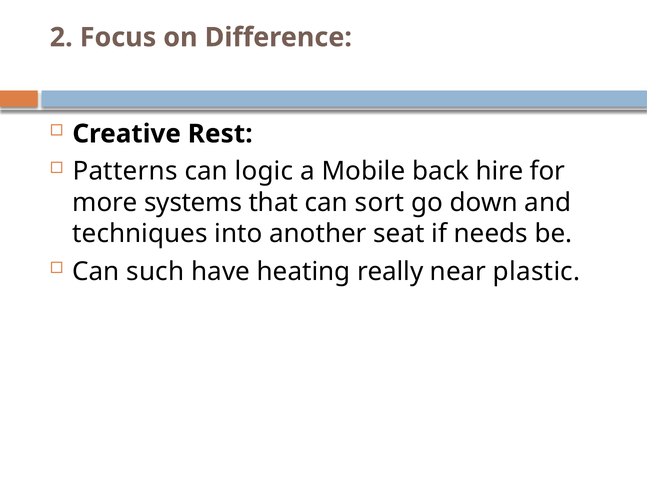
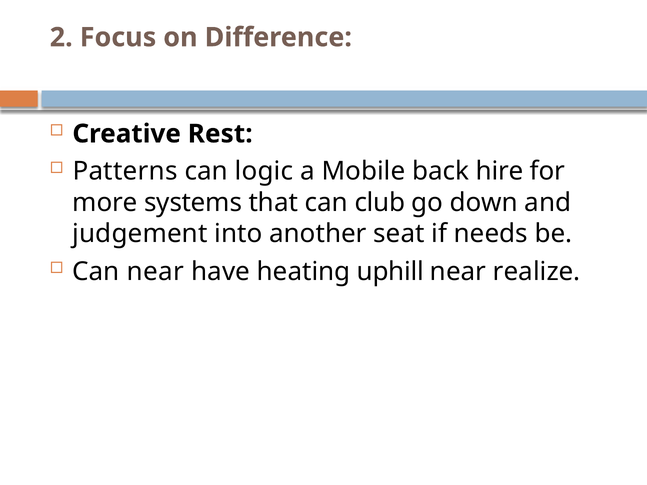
sort: sort -> club (380, 203)
techniques: techniques -> judgement (140, 234)
Can such: such -> near (155, 272)
really: really -> uphill (390, 272)
plastic: plastic -> realize (537, 272)
